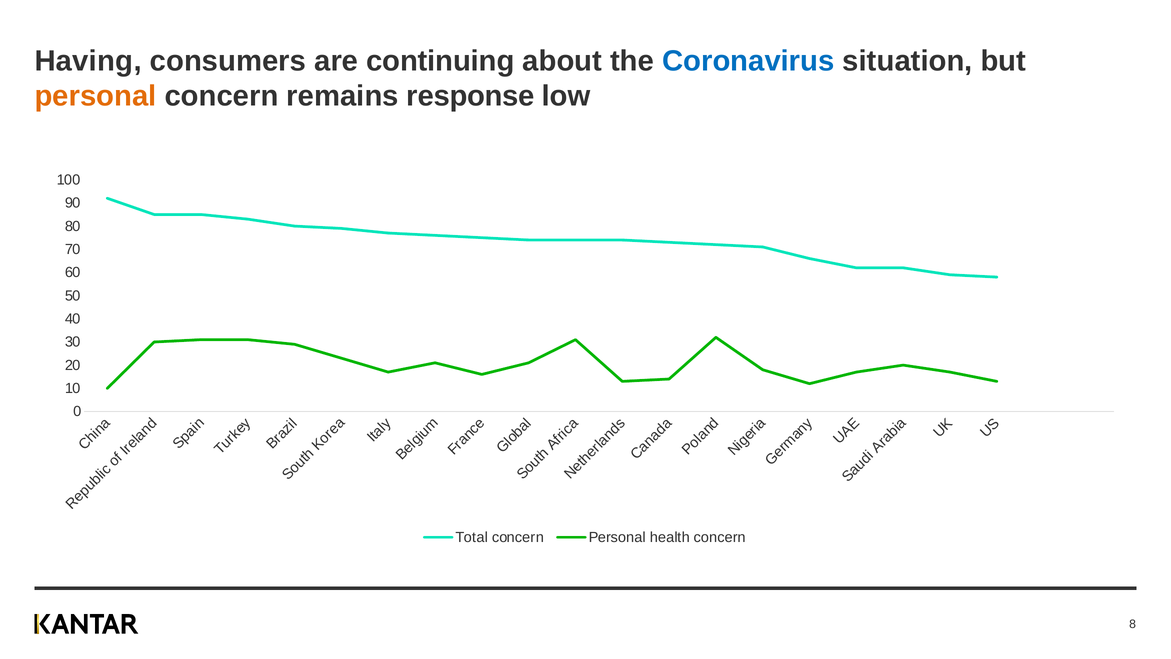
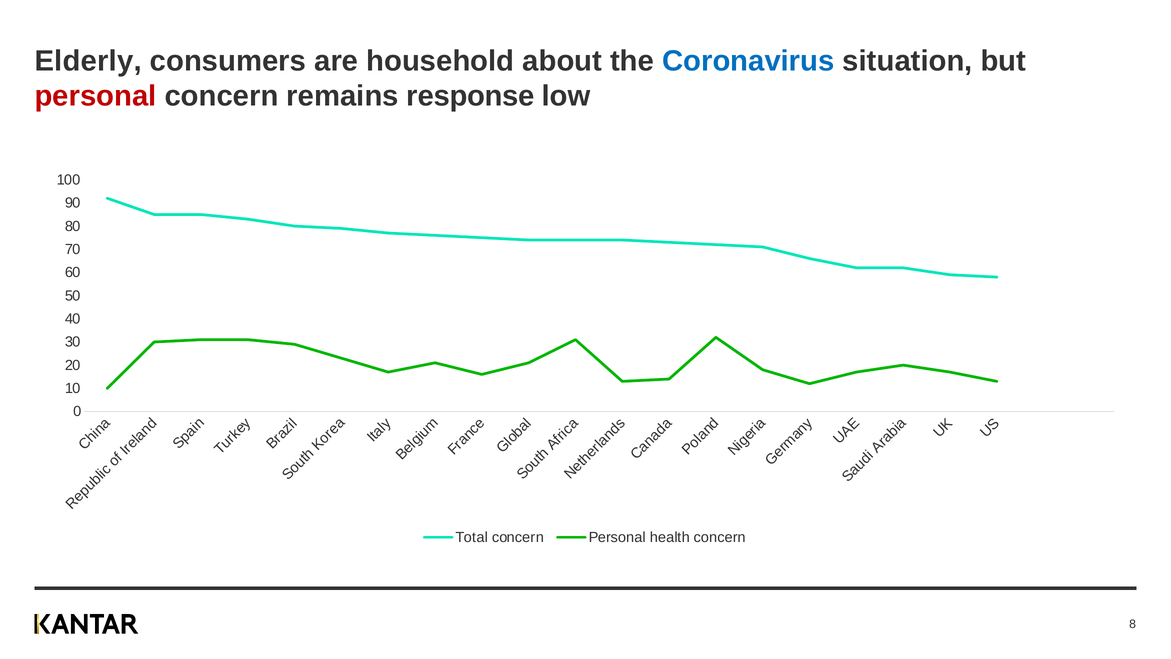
Having: Having -> Elderly (88, 61)
continuing: continuing -> household (440, 61)
personal colour: orange -> red (96, 96)
